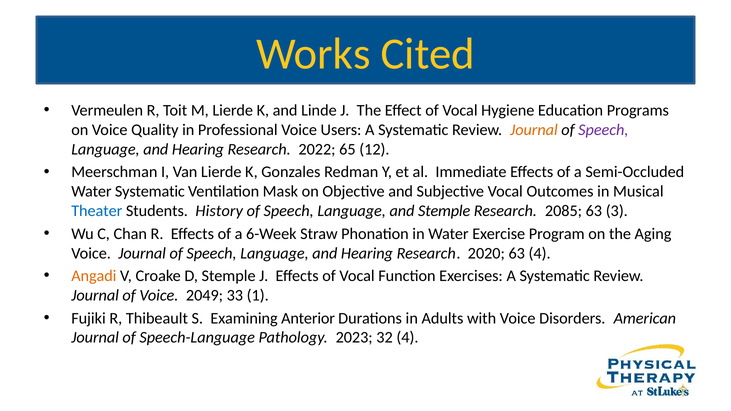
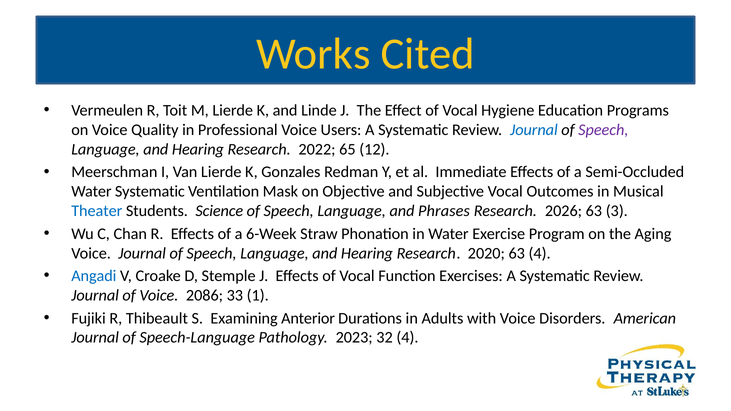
Journal colour: orange -> blue (534, 130)
History: History -> Science (219, 211)
and Stemple: Stemple -> Phrases (444, 211)
2085: 2085 -> 2026 (564, 211)
Angadi colour: orange -> blue (94, 276)
2049: 2049 -> 2086 (204, 296)
